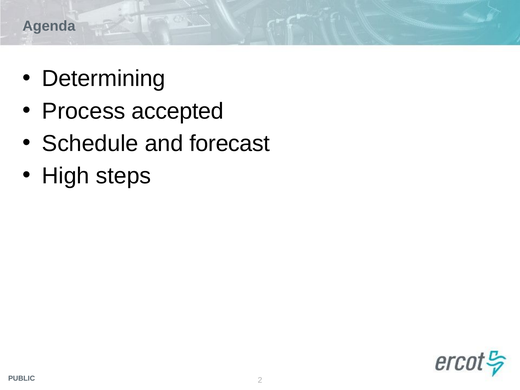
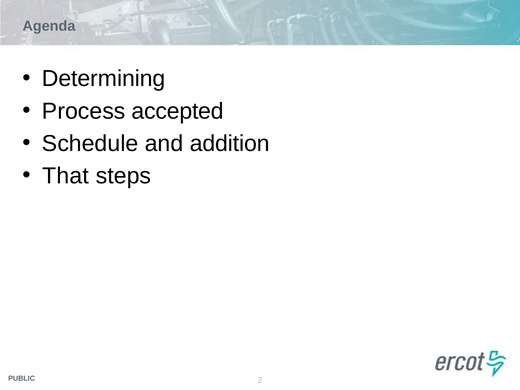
forecast: forecast -> addition (230, 143)
High: High -> That (66, 176)
